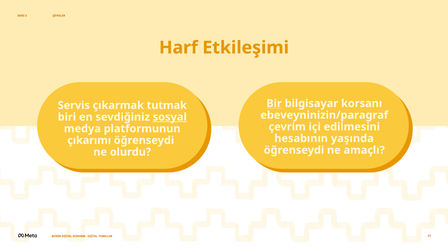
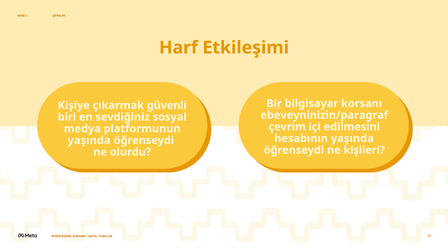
Servis: Servis -> Kişiye (74, 105)
tutmak: tutmak -> güvenli (167, 105)
sosyal underline: present -> none (170, 117)
çıkarımı: çıkarımı -> yaşında (89, 140)
amaçlı: amaçlı -> kişileri (364, 150)
